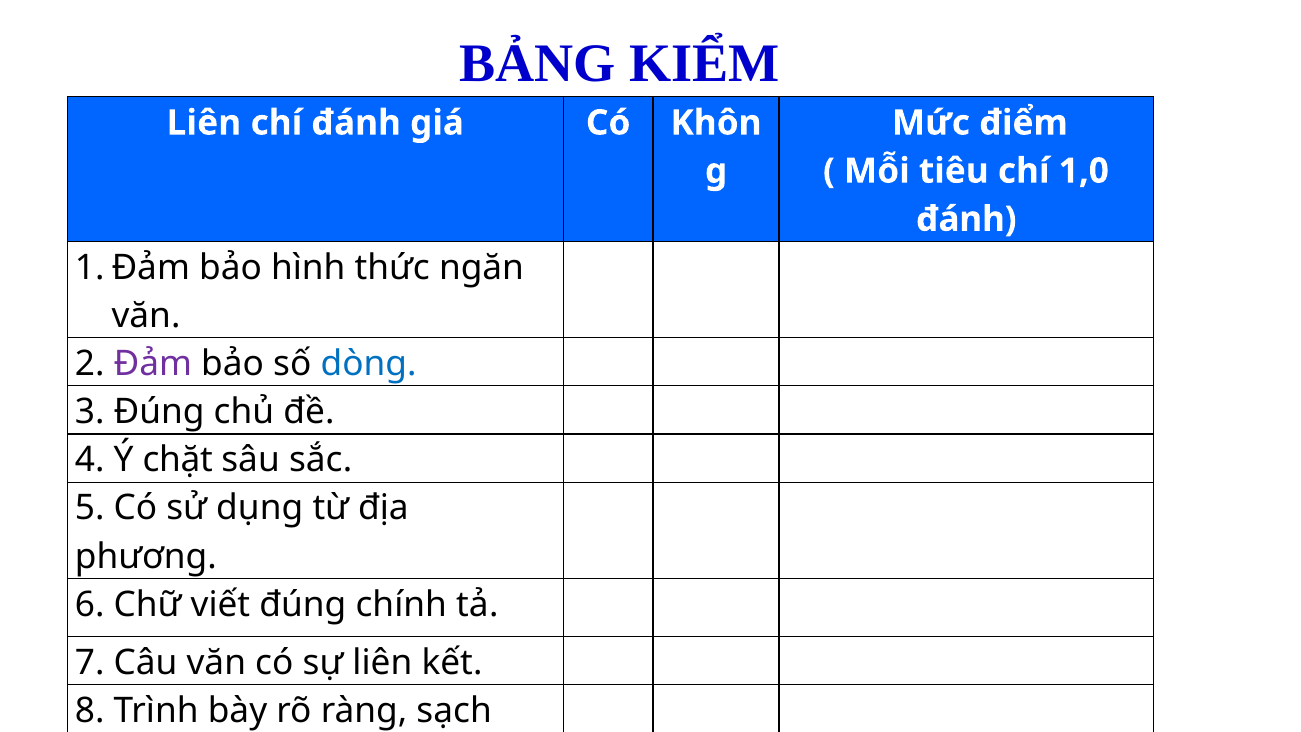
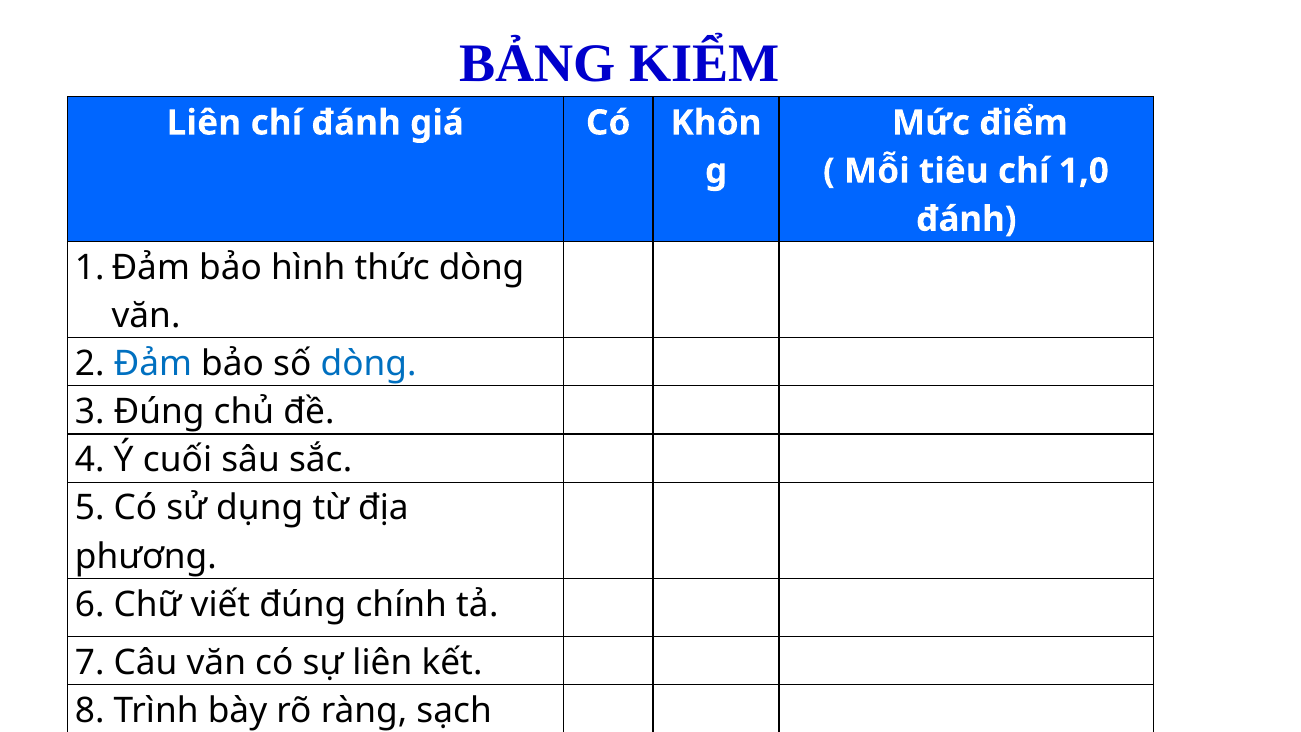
thức ngăn: ngăn -> dòng (482, 267)
Đảm colour: purple -> blue (153, 364)
Ý chặt: chặt -> cuối (177, 460)
